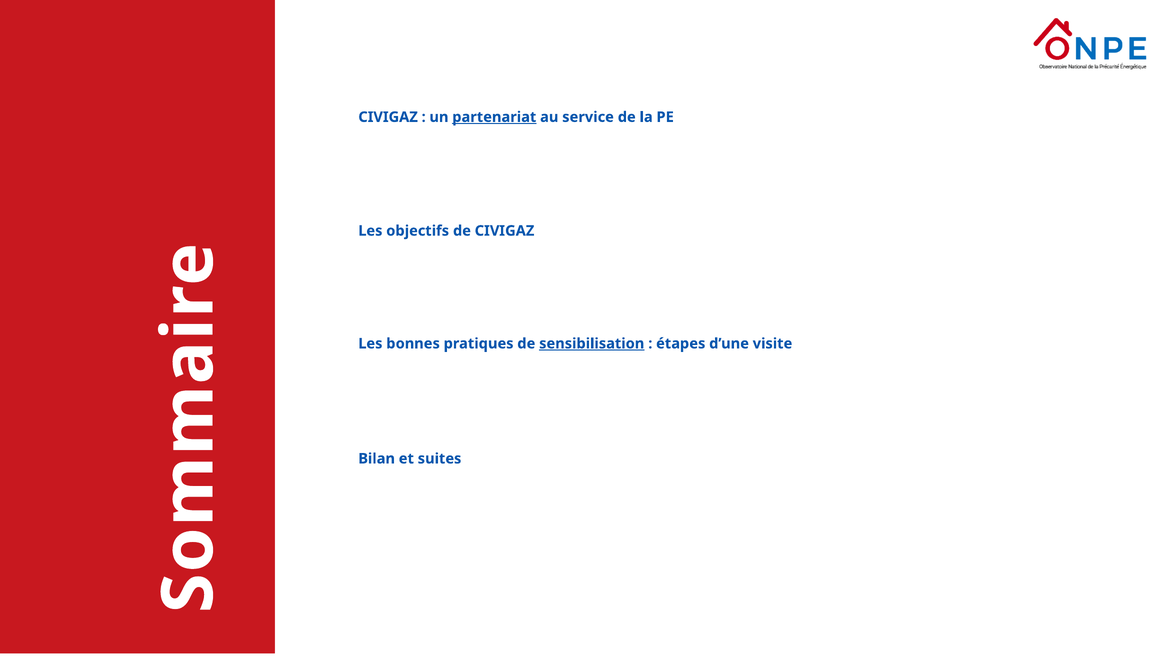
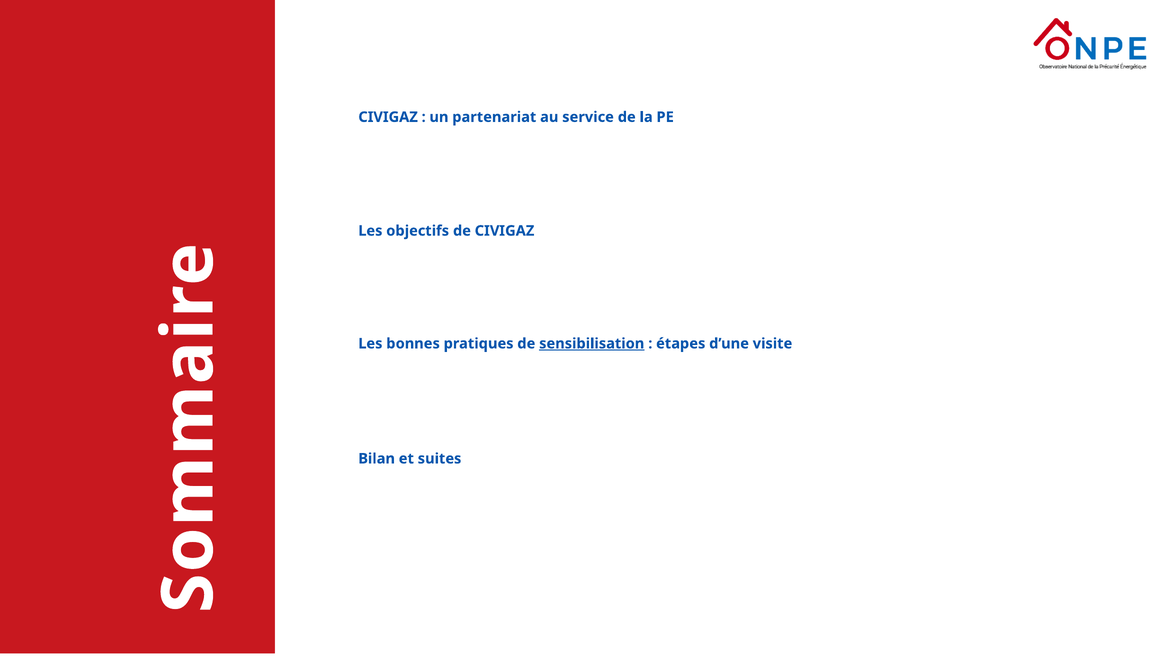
partenariat underline: present -> none (494, 117)
